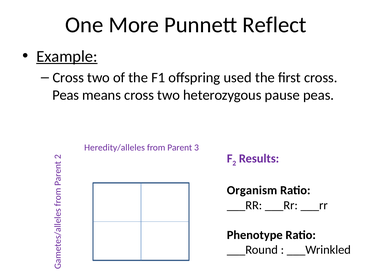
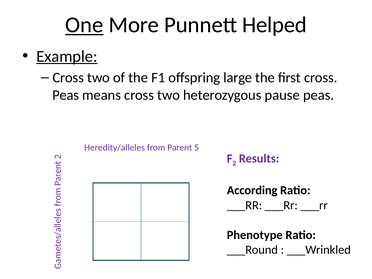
One underline: none -> present (84, 25)
Reflect: Reflect -> Helped (274, 25)
used: used -> large (238, 78)
3: 3 -> 5 (197, 148)
Organism: Organism -> According (252, 190)
